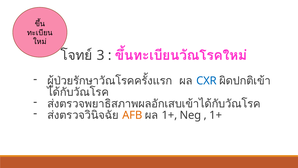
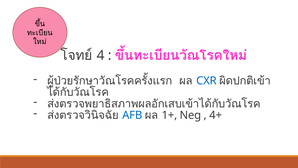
3: 3 -> 4 (101, 55)
AFB colour: orange -> blue (132, 115)
1+: 1+ -> 4+ (216, 115)
